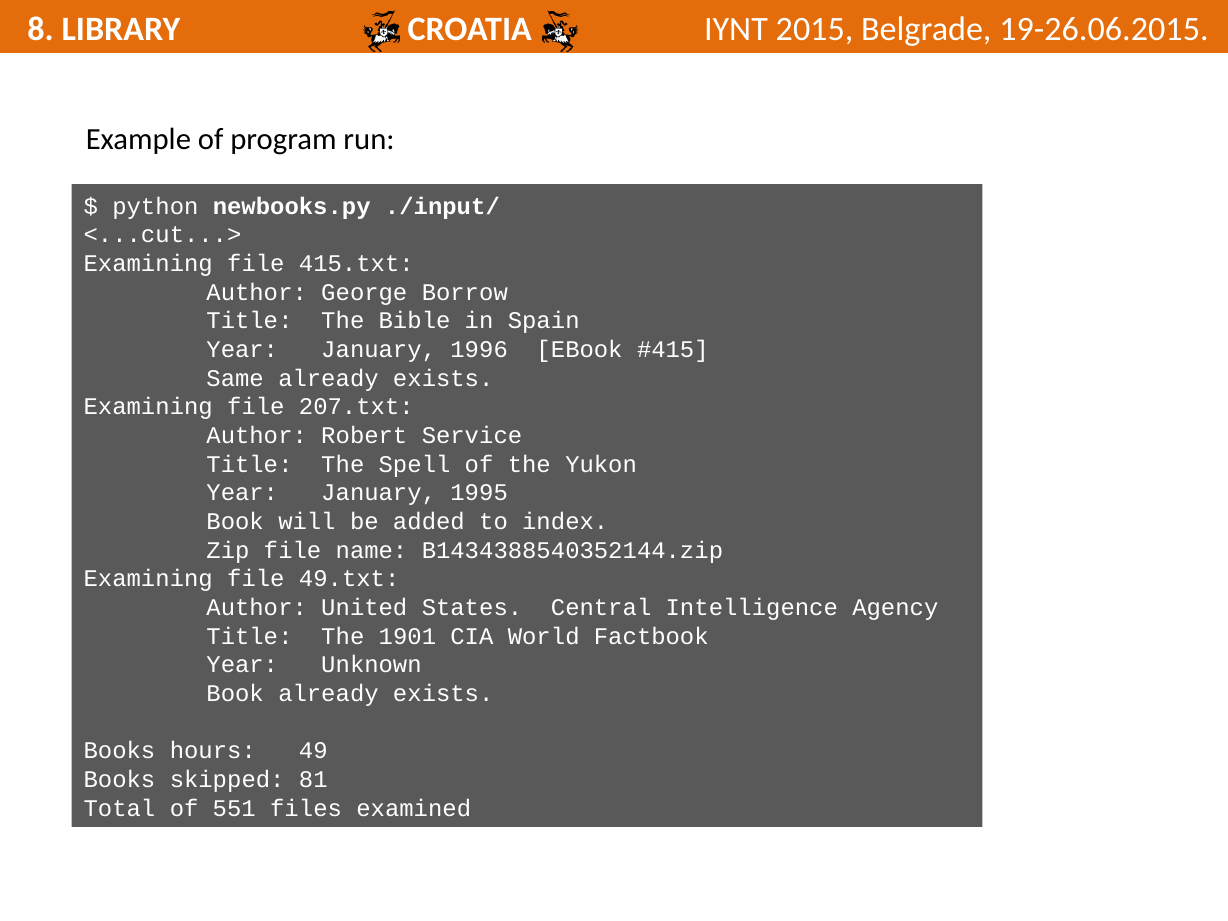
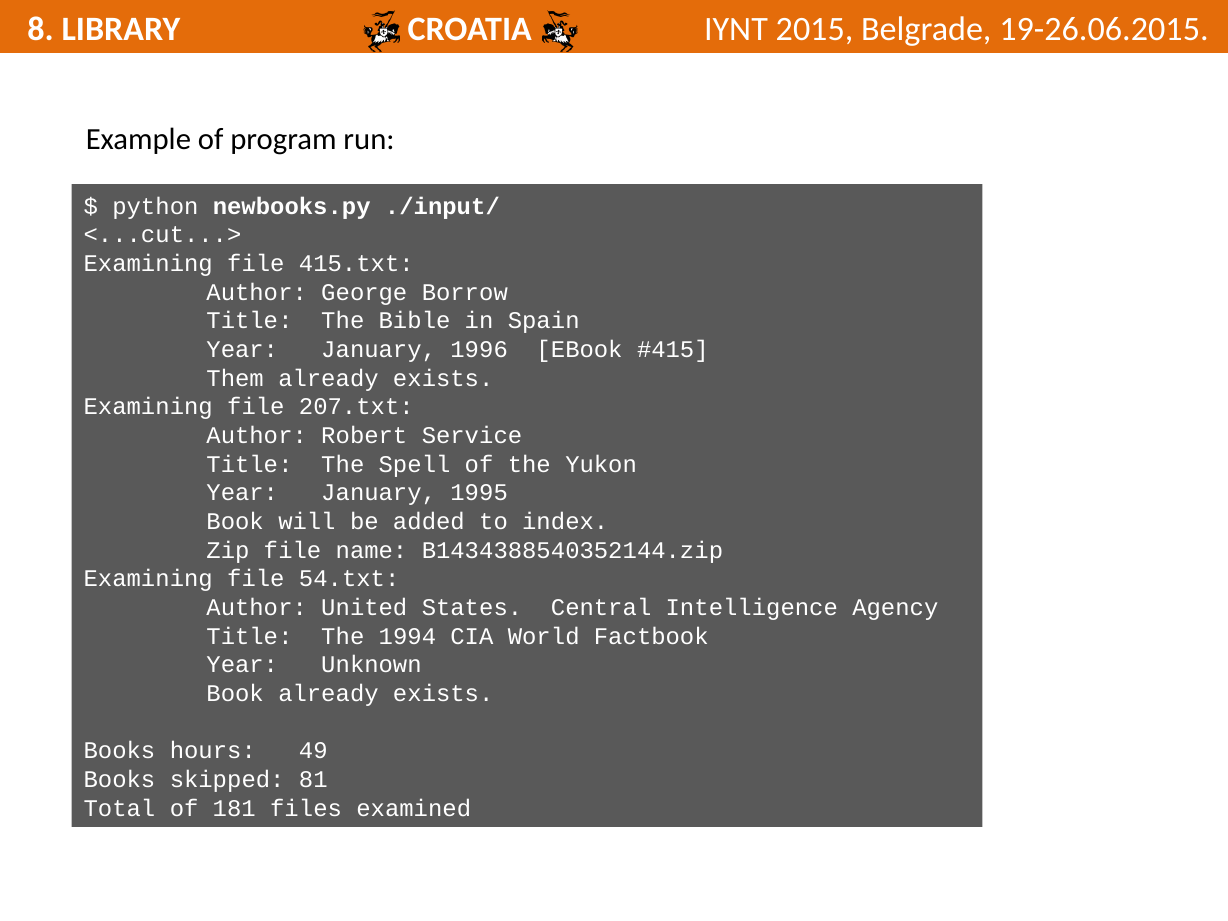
Same: Same -> Them (235, 378)
49.txt: 49.txt -> 54.txt (349, 579)
1901: 1901 -> 1994 (407, 636)
551: 551 -> 181 (234, 808)
